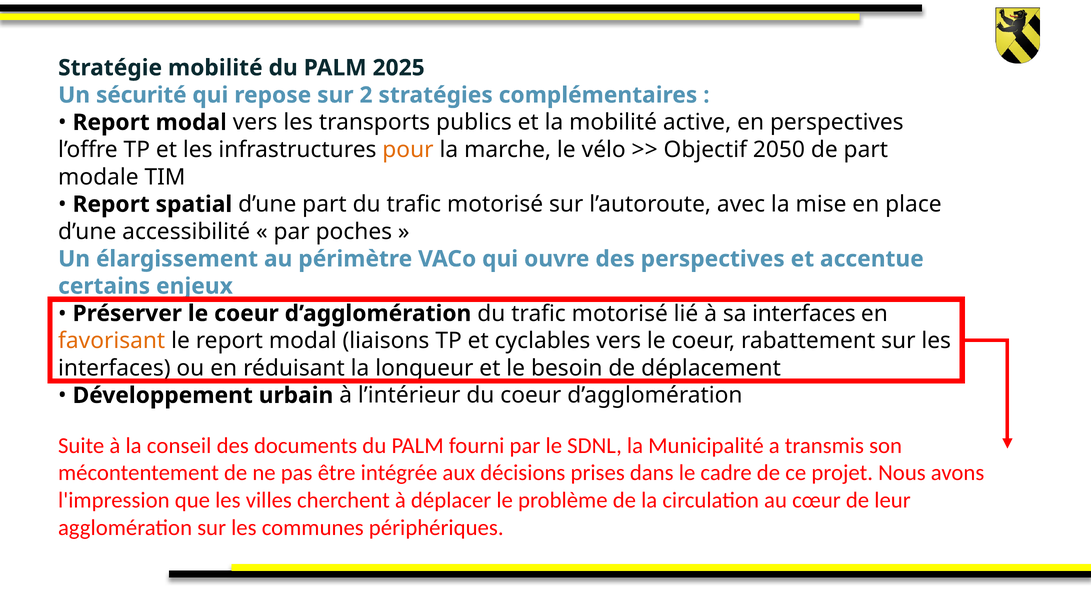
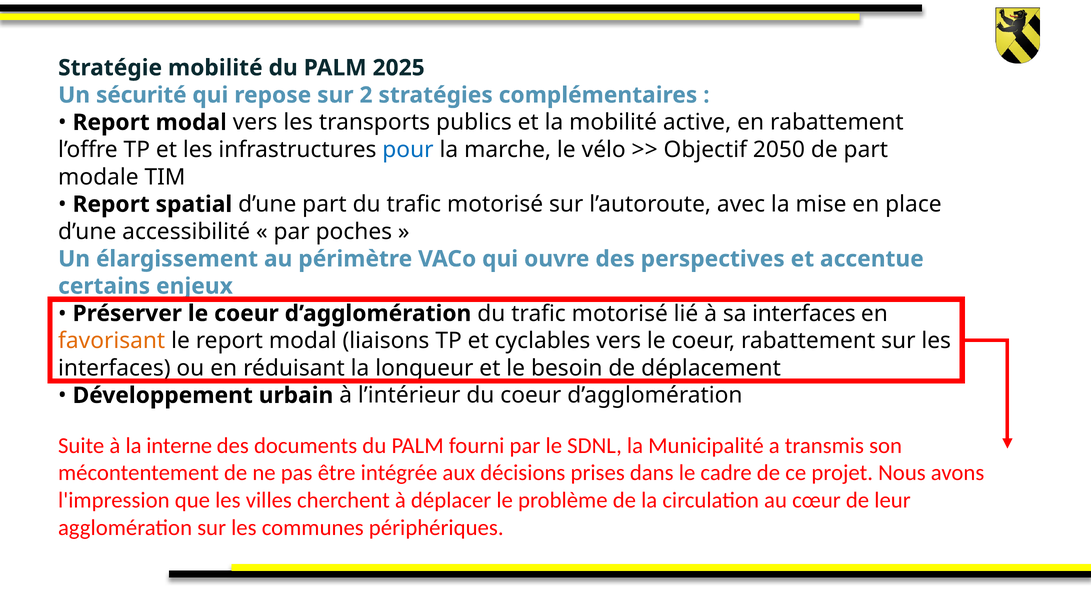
en perspectives: perspectives -> rabattement (837, 122)
pour colour: orange -> blue (408, 150)
conseil: conseil -> interne (179, 445)
